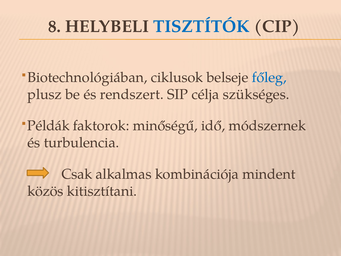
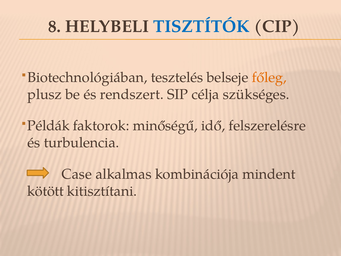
ciklusok: ciklusok -> tesztelés (177, 77)
főleg colour: blue -> orange (269, 77)
módszernek: módszernek -> felszerelésre (267, 126)
Csak: Csak -> Case (77, 174)
közös: közös -> kötött (45, 191)
